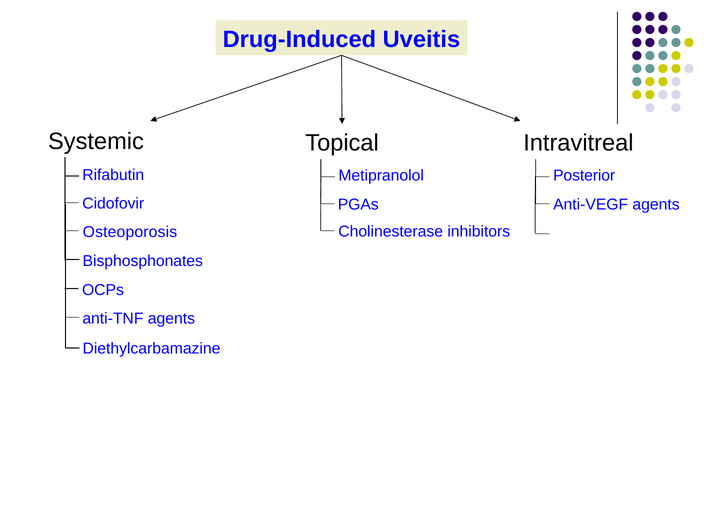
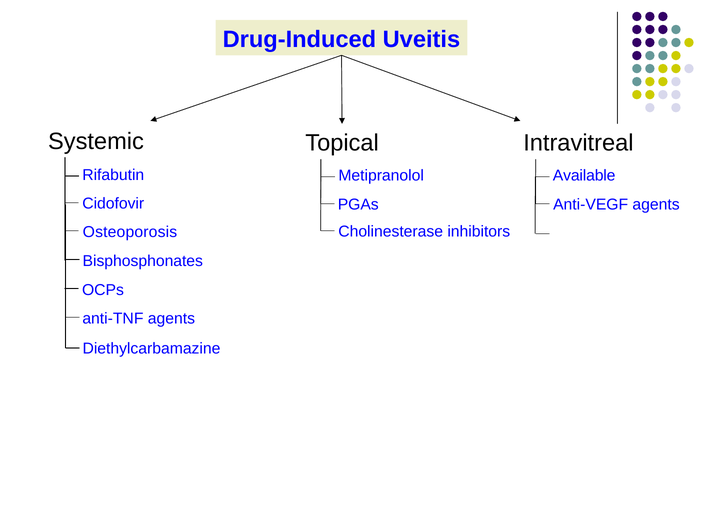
Posterior: Posterior -> Available (584, 176)
